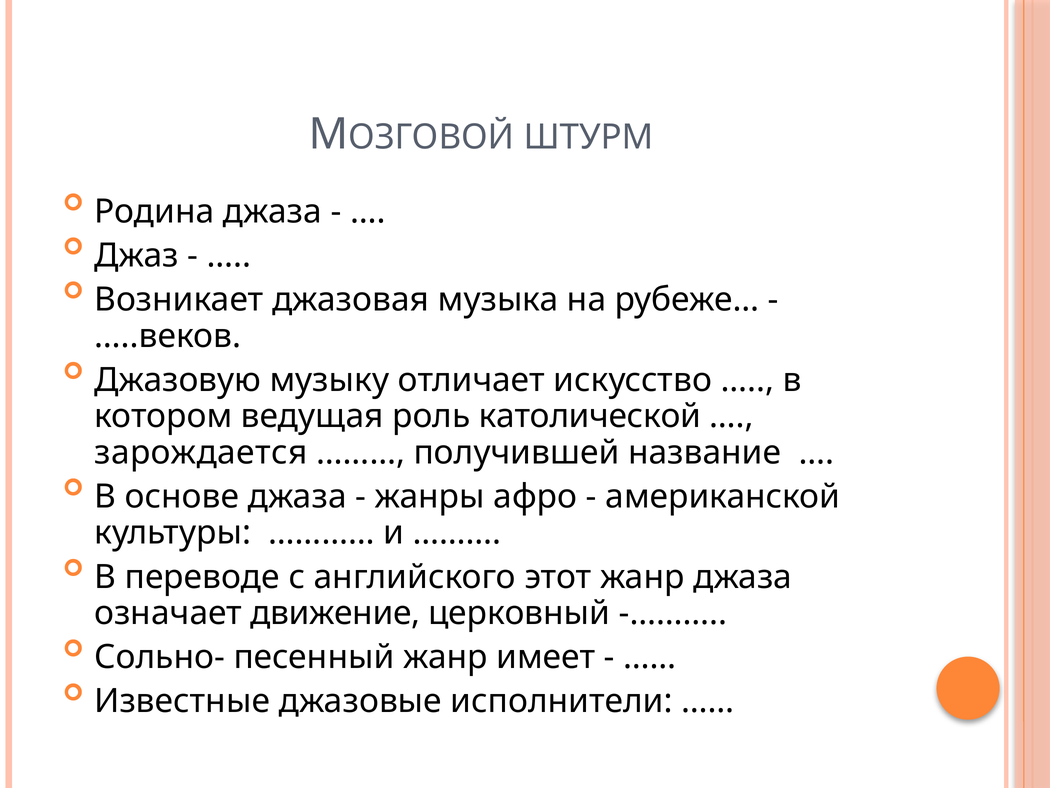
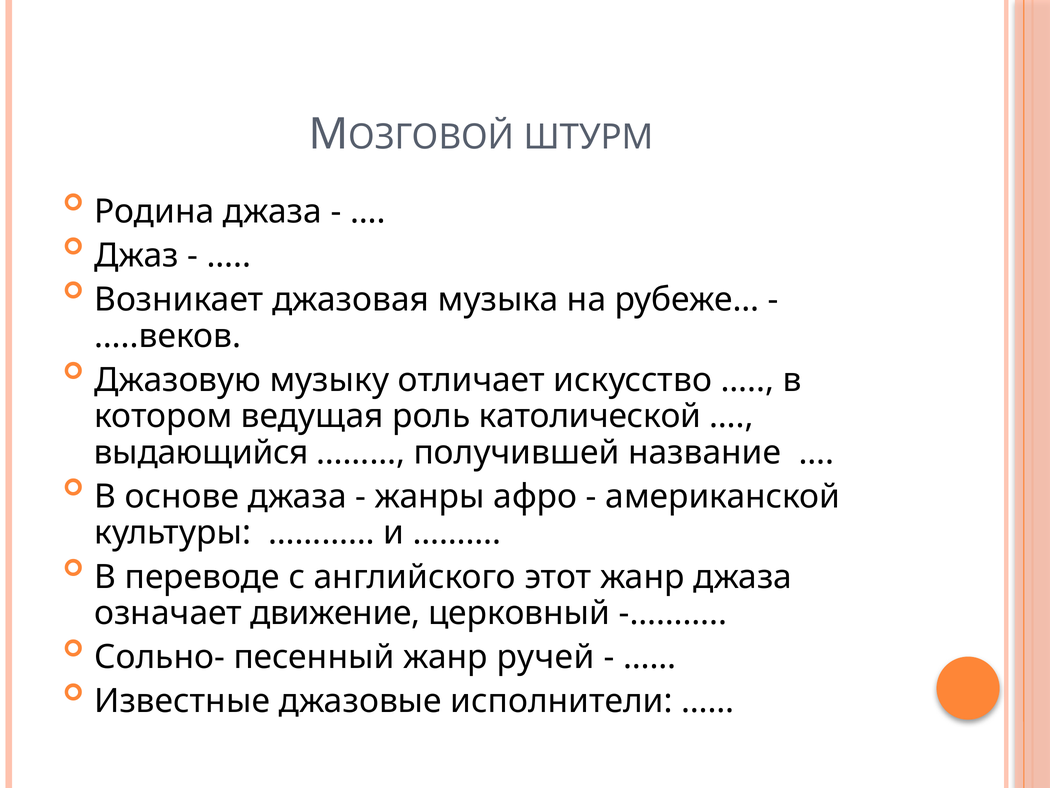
зарождается: зарождается -> выдающийся (201, 452)
имеет: имеет -> ручей (546, 657)
